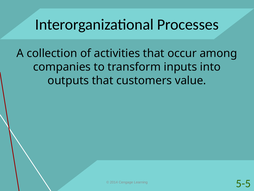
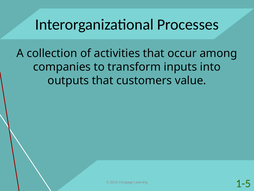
5-5: 5-5 -> 1-5 (243, 183)
